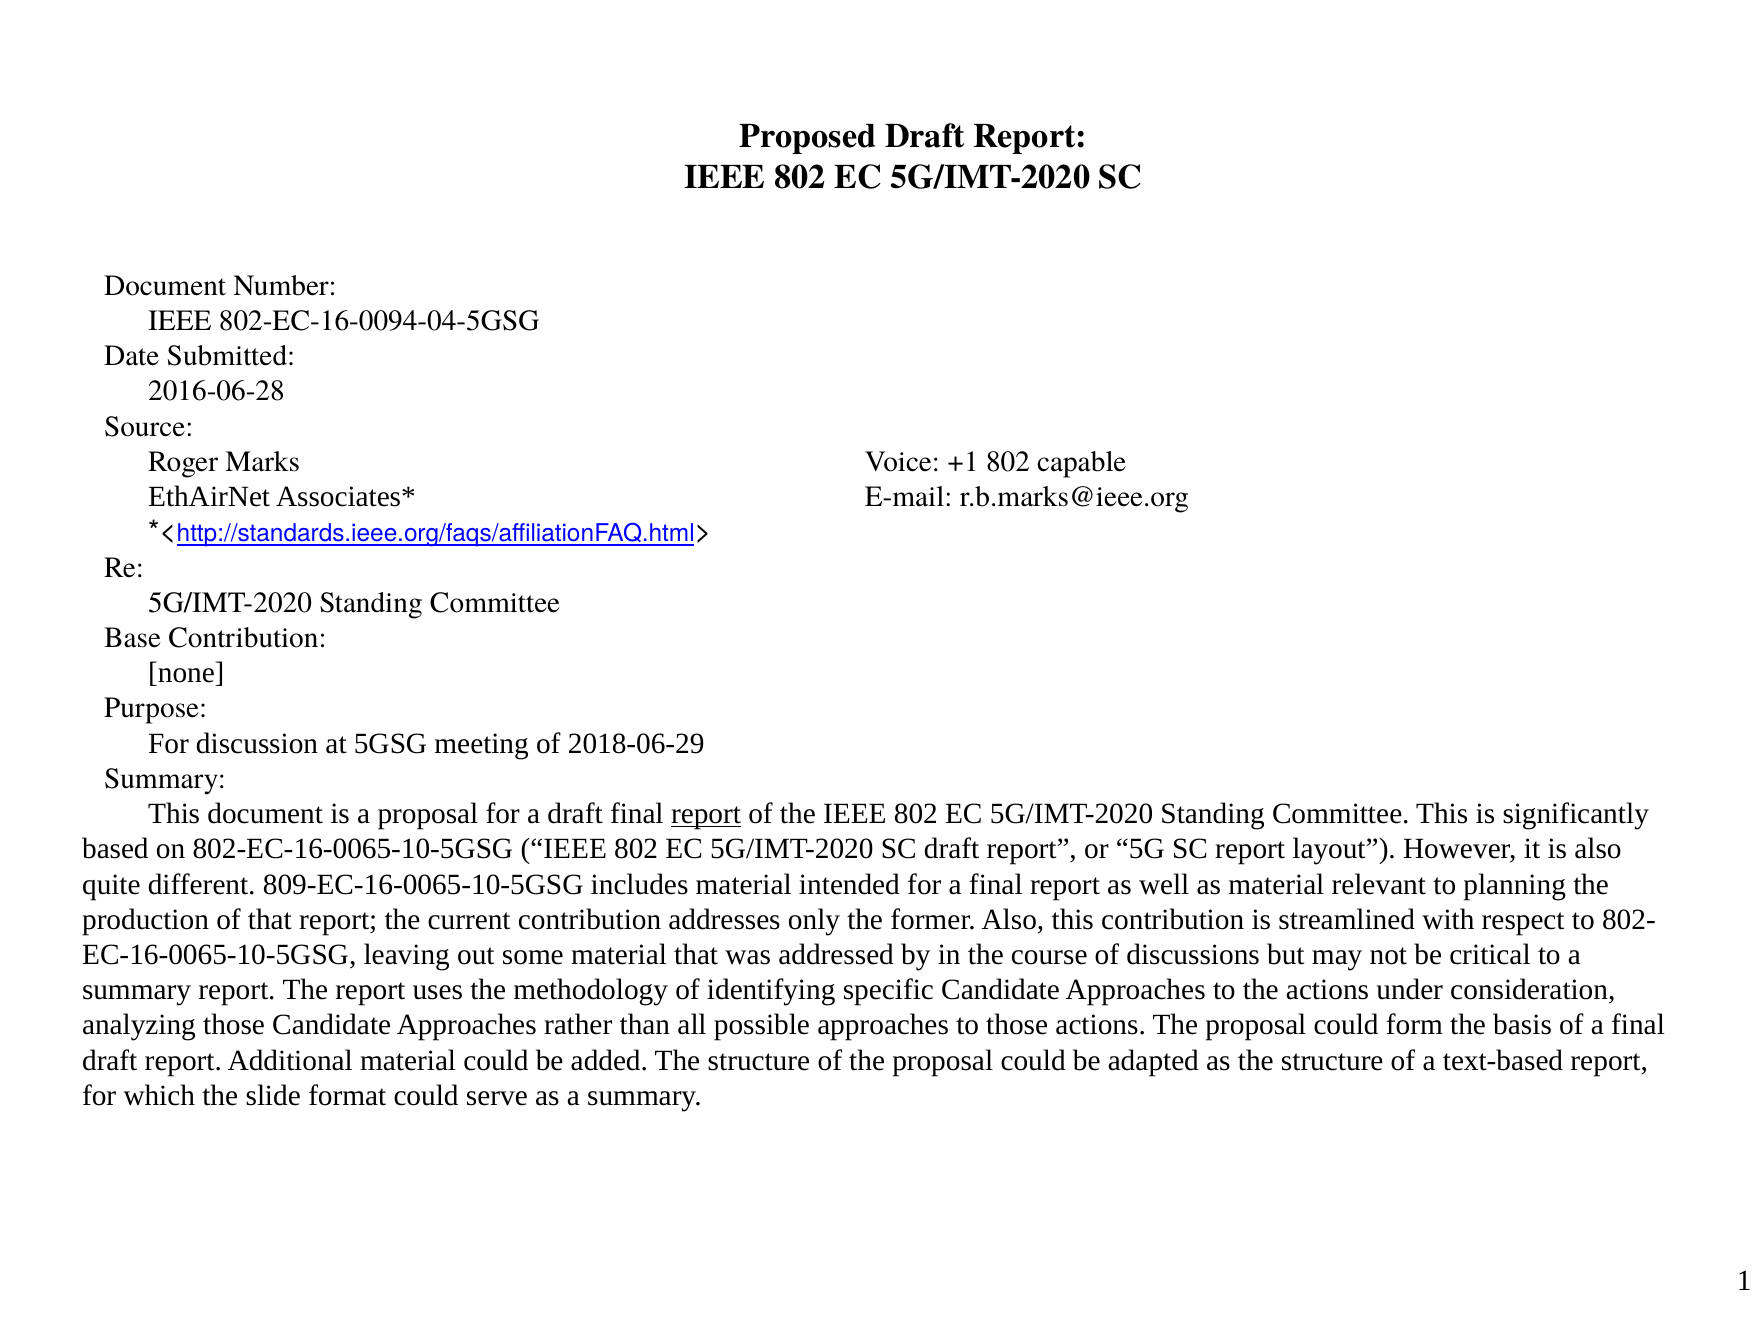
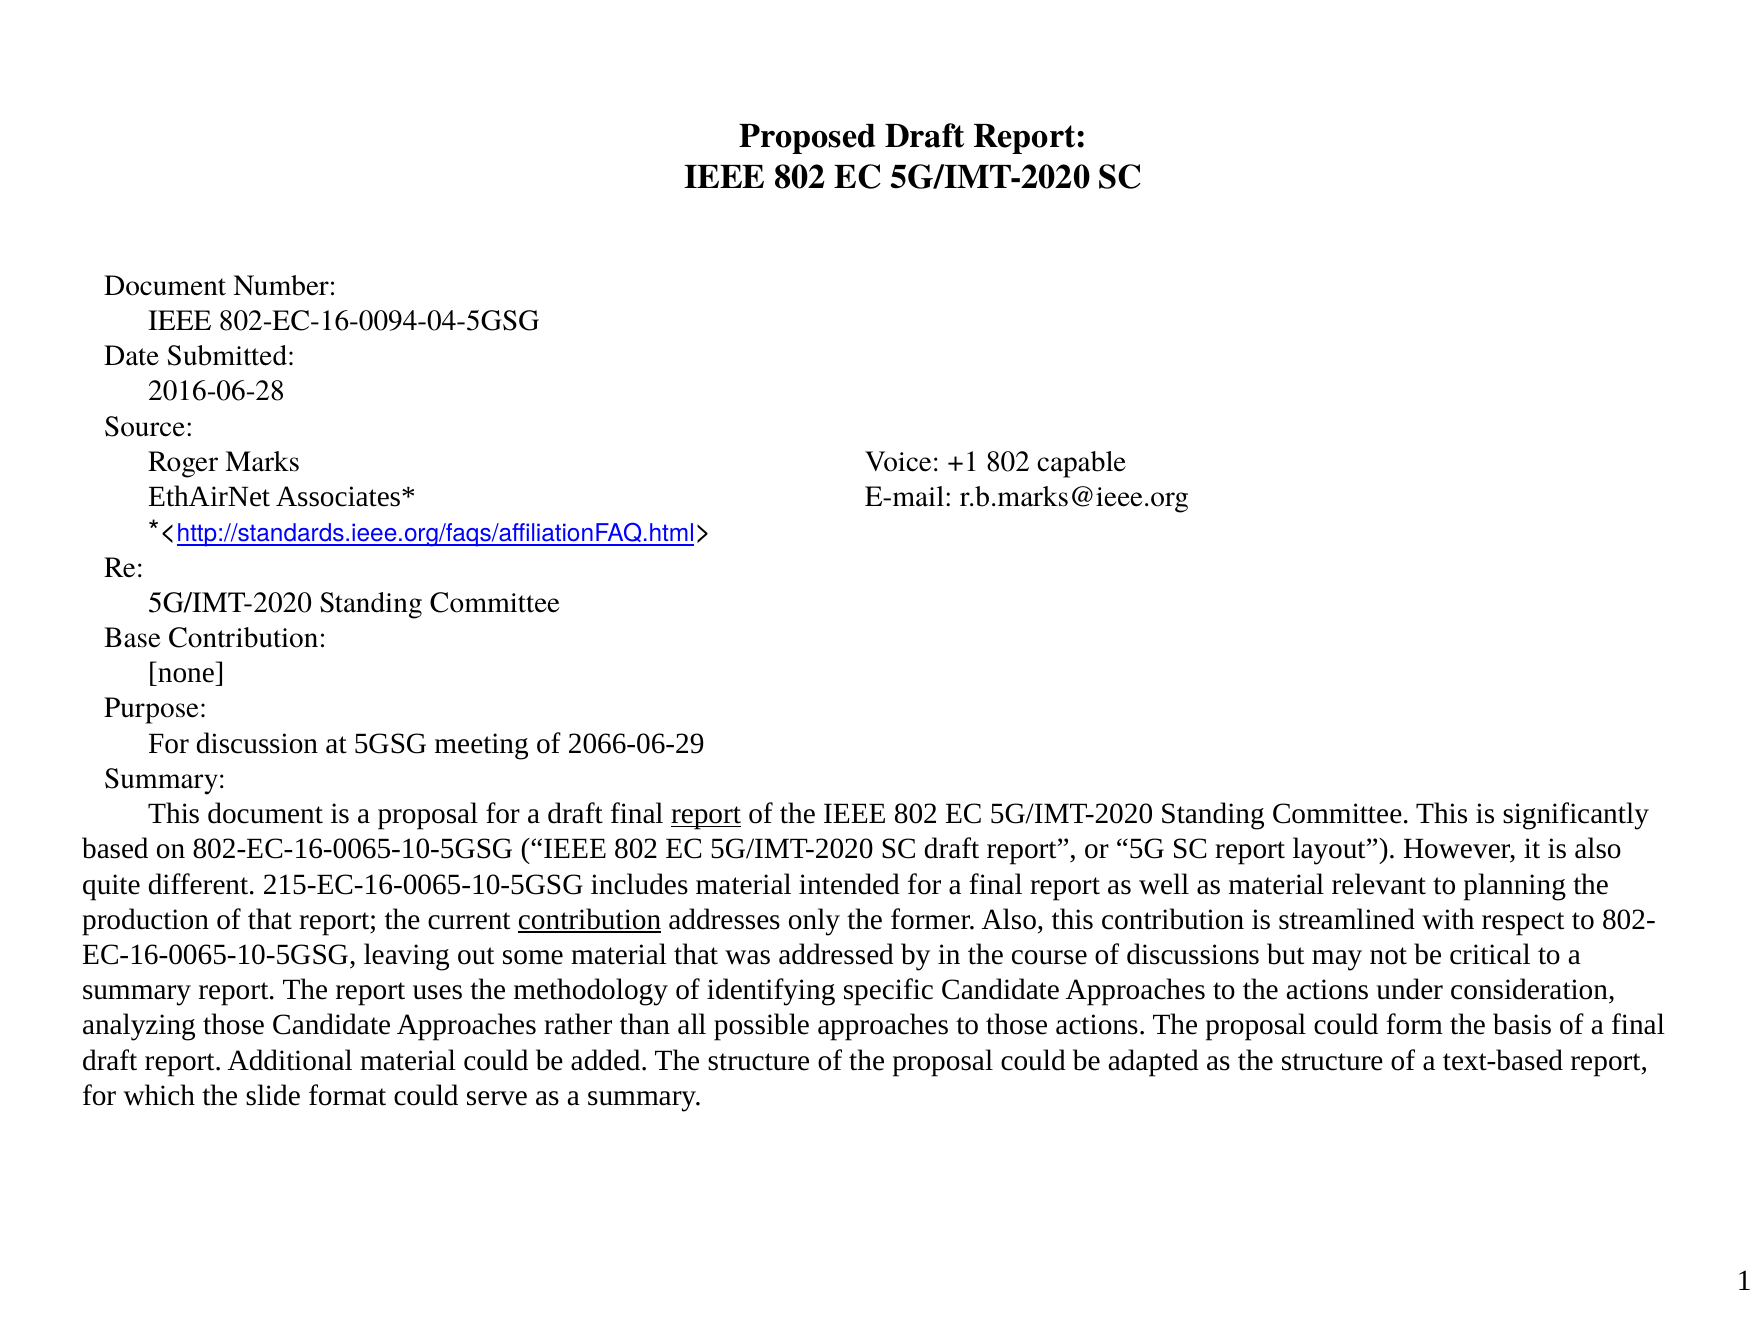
2018-06-29: 2018-06-29 -> 2066-06-29 (636, 743)
809-EC-16-0065-10-5GSG: 809-EC-16-0065-10-5GSG -> 215-EC-16-0065-10-5GSG (423, 884)
contribution underline: none -> present (590, 919)
